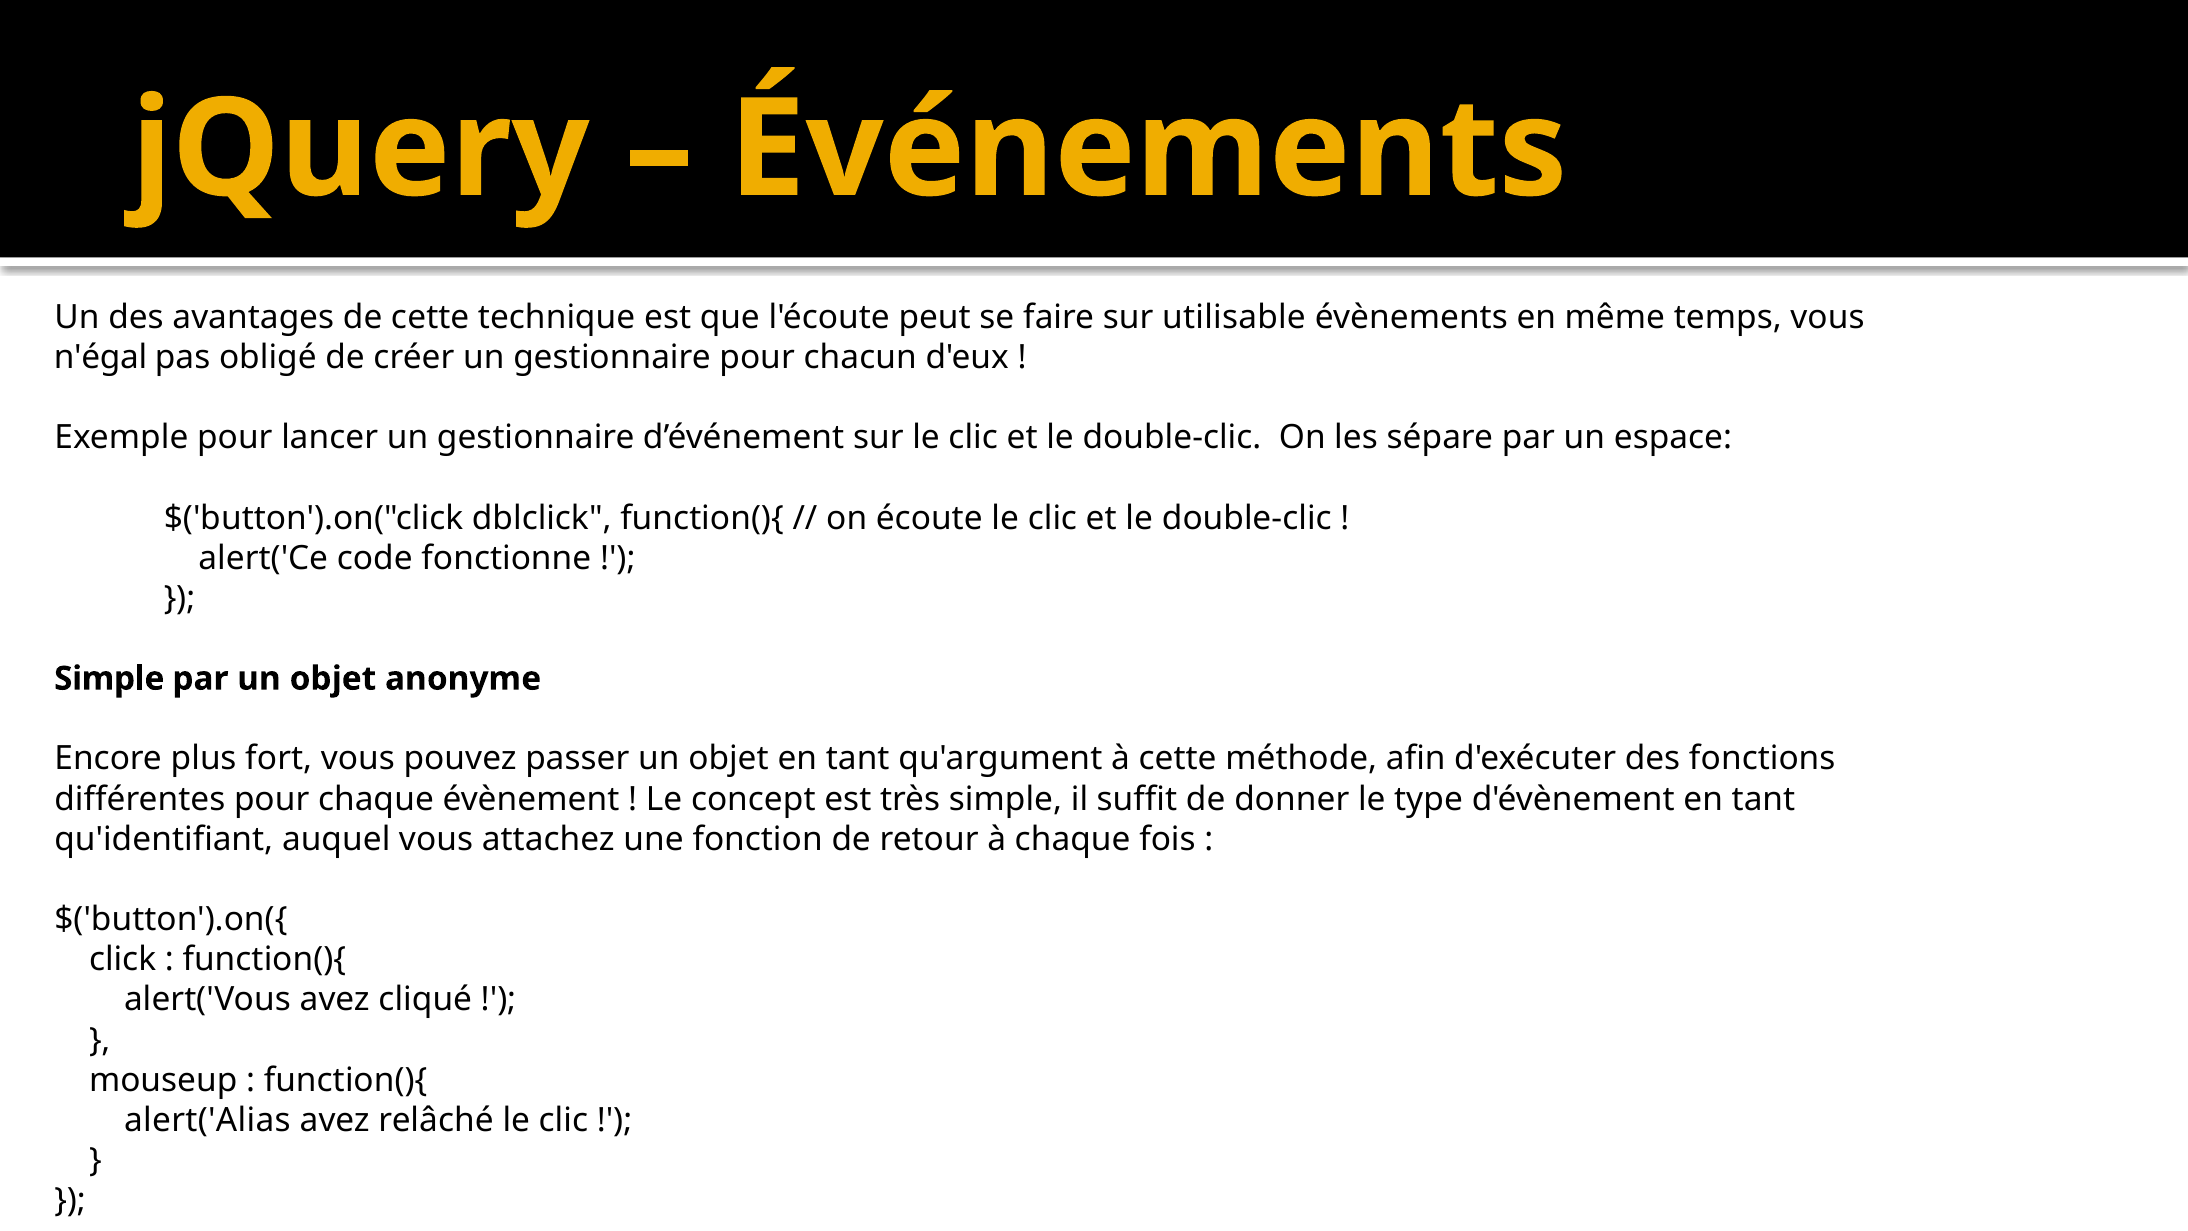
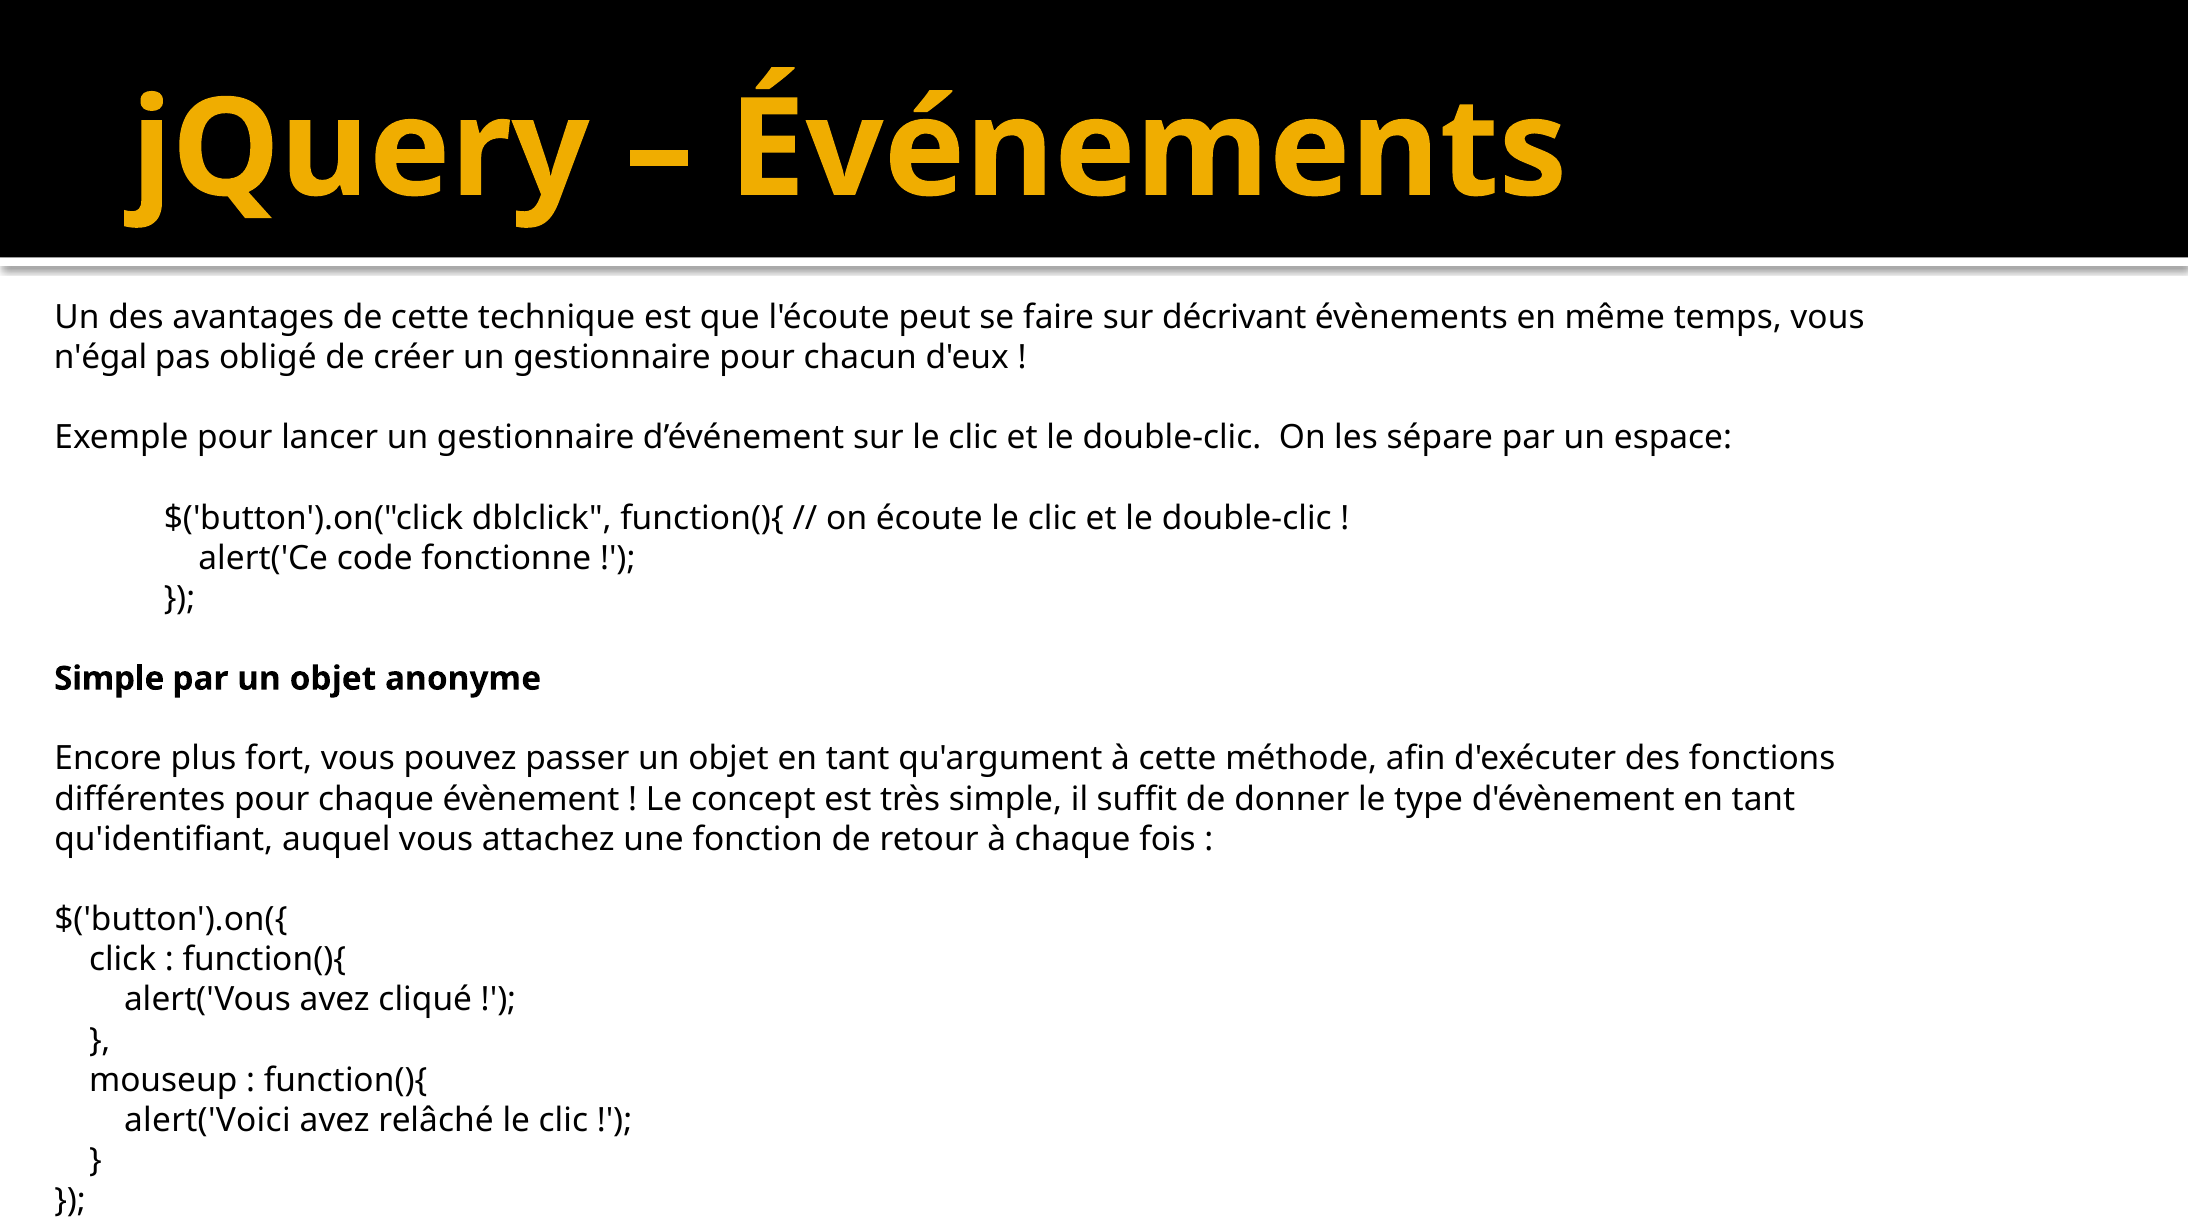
utilisable: utilisable -> décrivant (1234, 317)
alert('Alias: alert('Alias -> alert('Voici (207, 1120)
